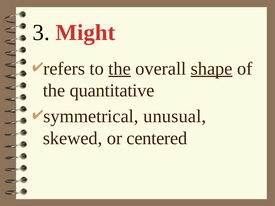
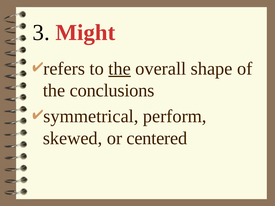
shape underline: present -> none (212, 69)
quantitative: quantitative -> conclusions (112, 91)
unusual: unusual -> perform (175, 116)
